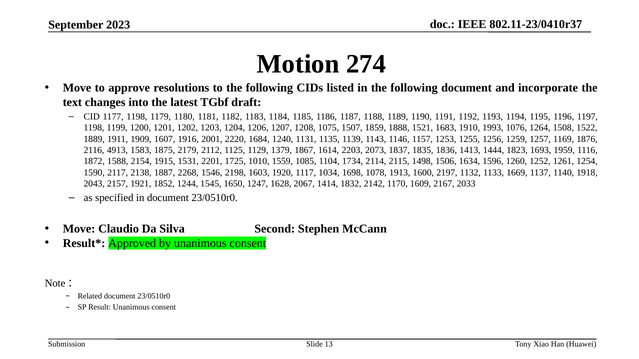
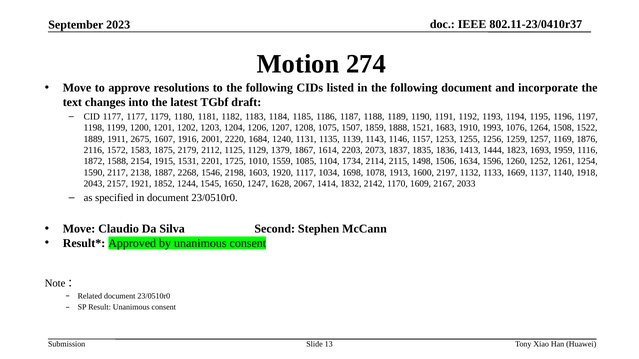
1177 1198: 1198 -> 1177 (137, 117)
1909: 1909 -> 2675 (141, 139)
4913: 4913 -> 1572 (117, 150)
